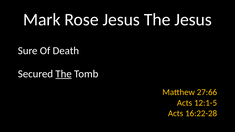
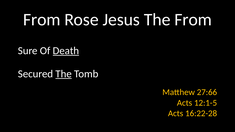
Mark: Mark -> From (42, 20)
The Jesus: Jesus -> From (193, 20)
Death underline: none -> present (66, 51)
